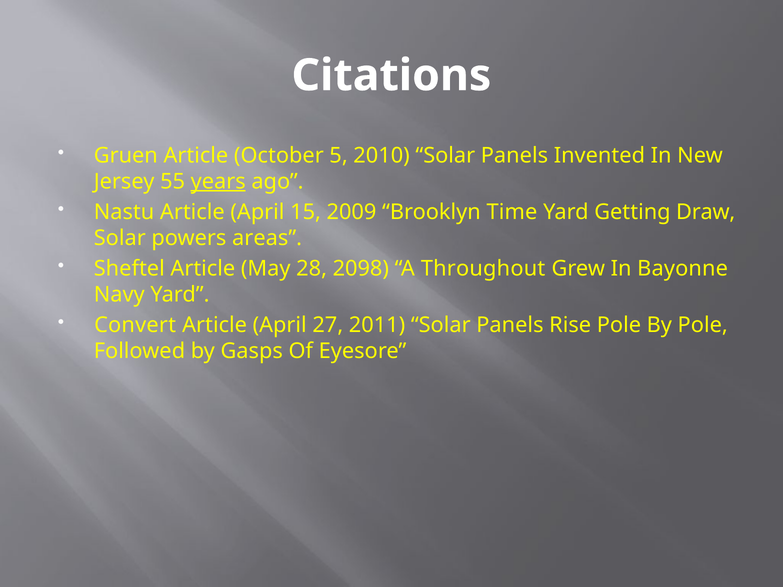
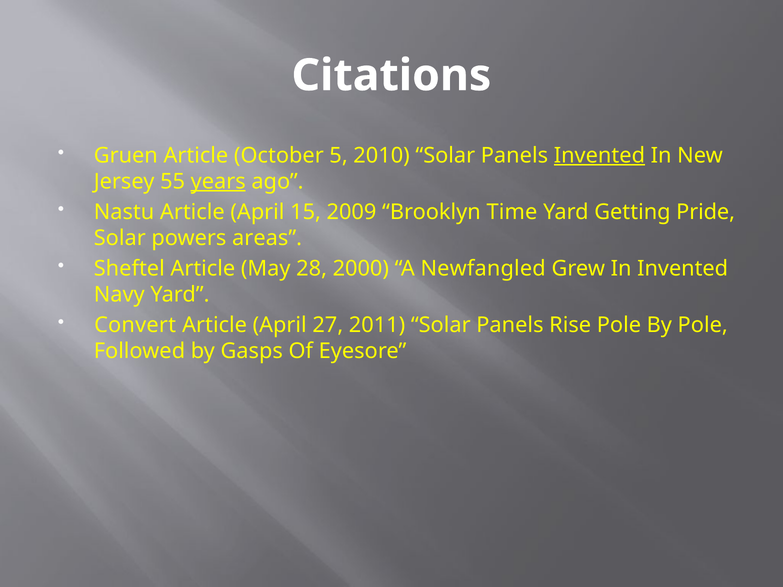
Invented underline: none -> present (599, 155)
Draw: Draw -> Pride (706, 212)
2098: 2098 -> 2000 (361, 269)
Throughout: Throughout -> Newfangled (483, 269)
In Bayonne: Bayonne -> Invented (683, 269)
